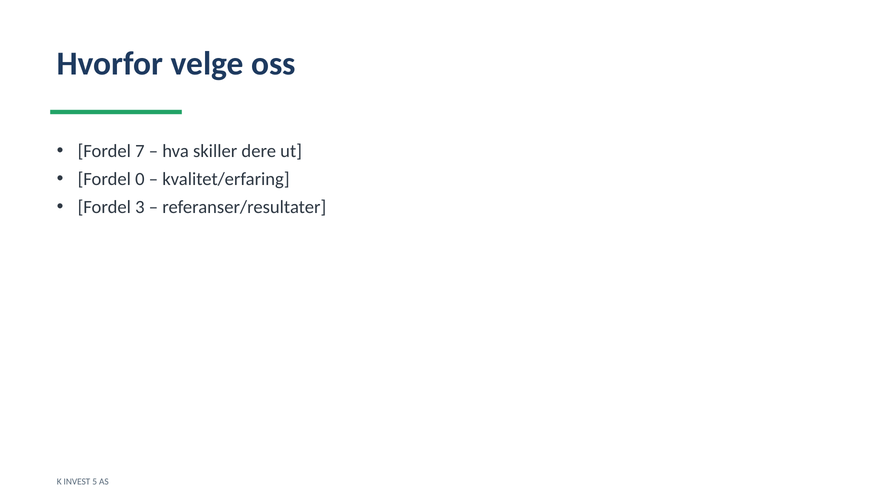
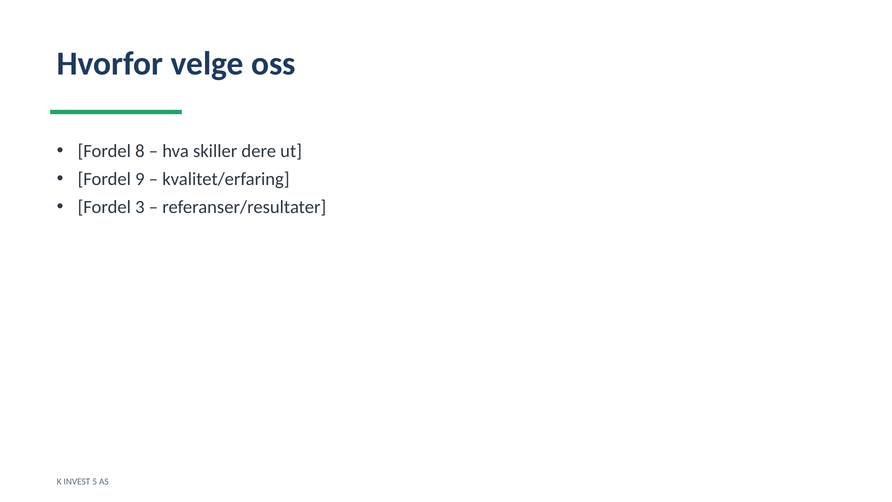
7: 7 -> 8 (140, 151)
0: 0 -> 9 (140, 179)
